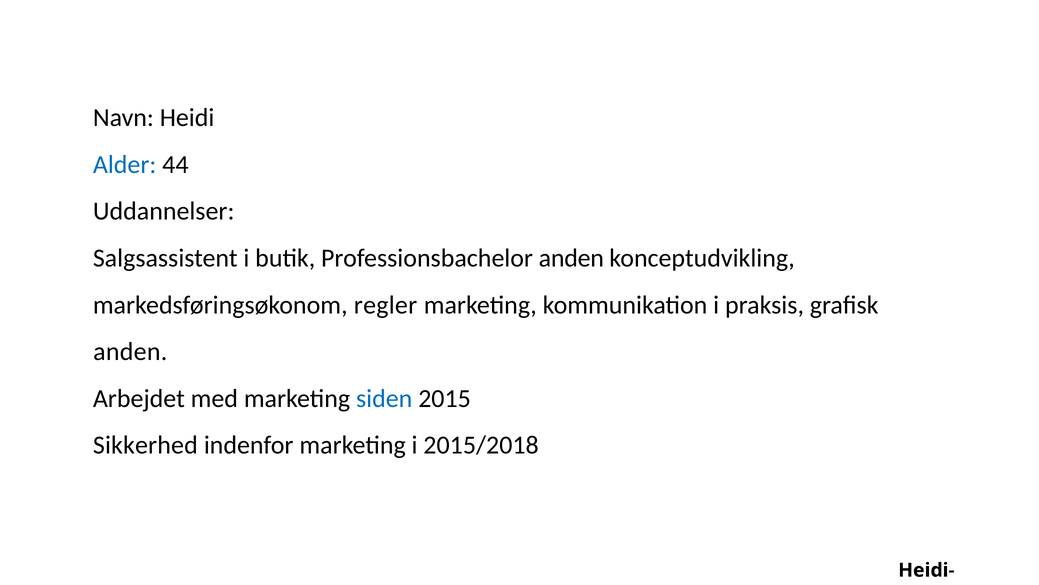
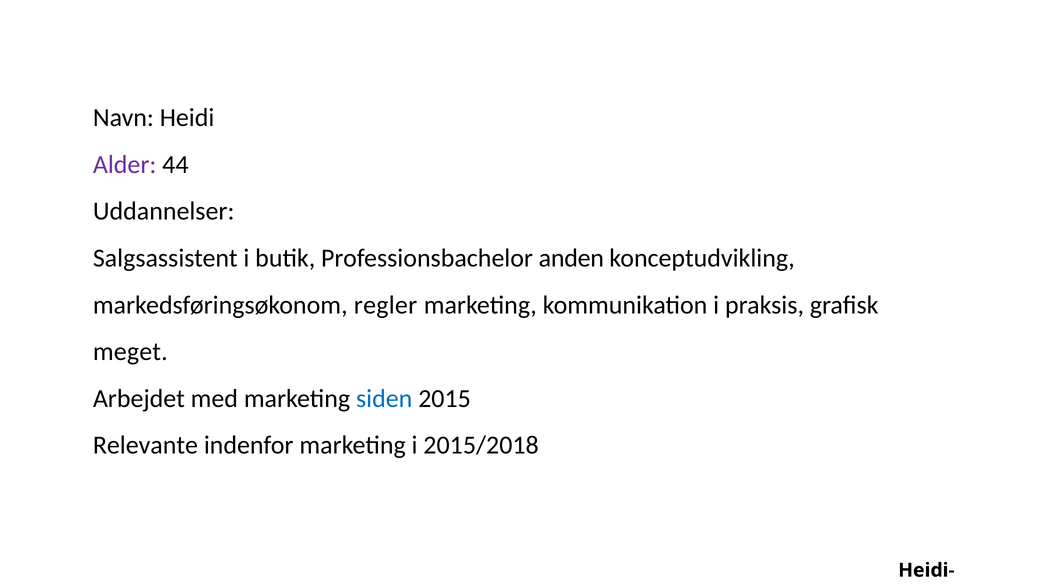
Alder colour: blue -> purple (125, 164)
anden: anden -> meget (130, 351)
Sikkerhed: Sikkerhed -> Relevante (145, 445)
